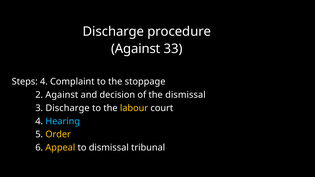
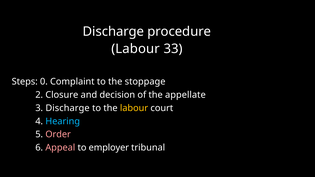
Against: Against -> Labour (136, 49)
Steps 4: 4 -> 0 (44, 82)
2 Against: Against -> Closure (62, 95)
the dismissal: dismissal -> appellate (185, 95)
Order colour: yellow -> pink (58, 135)
Appeal colour: yellow -> pink (60, 148)
to dismissal: dismissal -> employer (109, 148)
